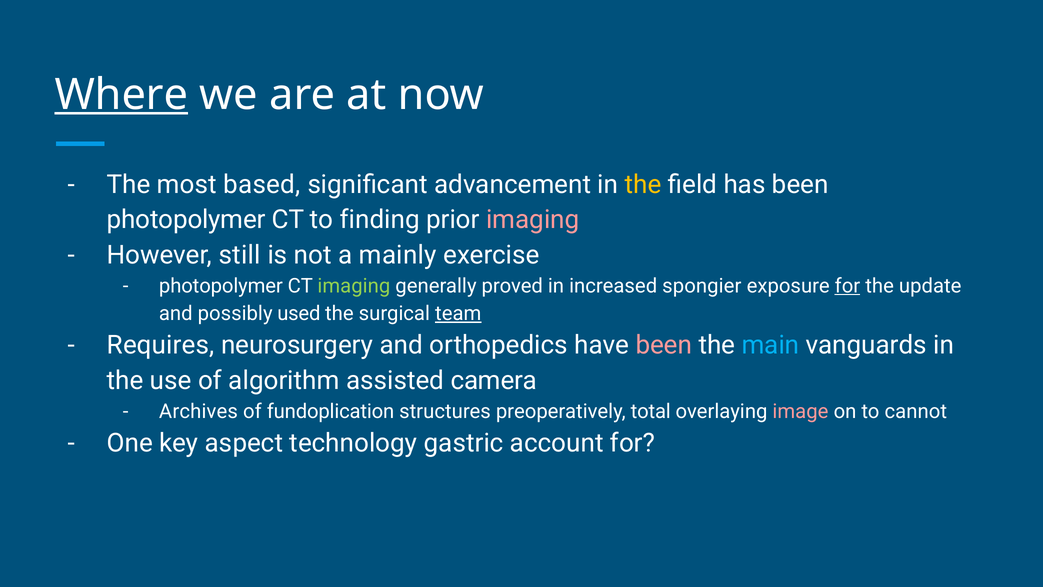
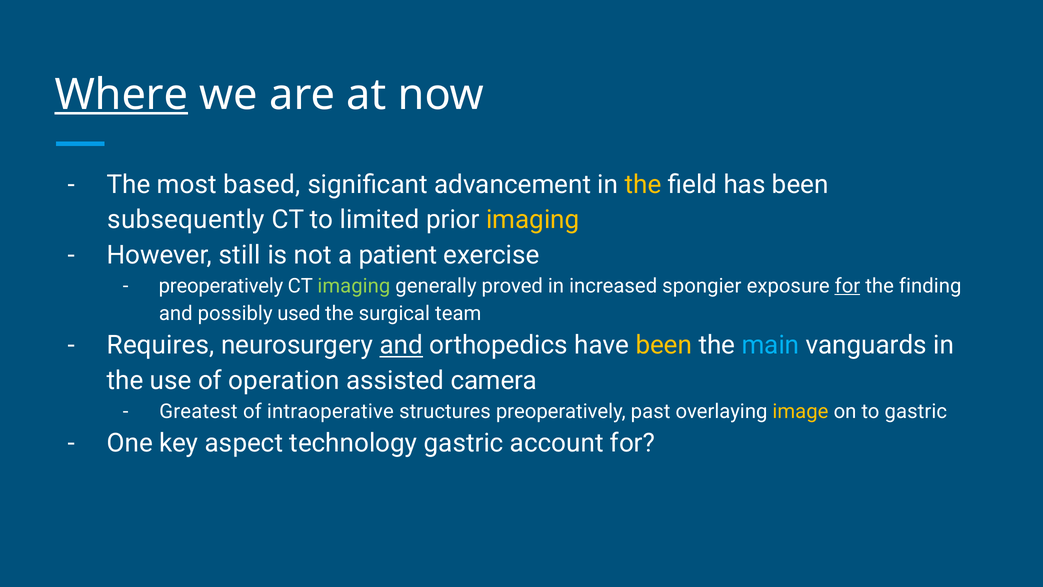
photopolymer: photopolymer -> subsequently (186, 220)
finding: finding -> limited (380, 220)
imaging colour: pink -> yellow (533, 220)
mainly: mainly -> patient (398, 255)
photopolymer: photopolymer -> preoperatively (221, 286)
update: update -> finding (930, 286)
team underline: present -> none (458, 313)
and underline: none -> present (401, 345)
been colour: pink -> yellow (664, 345)
algorithm: algorithm -> operation (284, 380)
Archives: Archives -> Greatest (198, 411)
fundoplication: fundoplication -> intraoperative (330, 411)
total: total -> past (651, 411)
image colour: pink -> yellow (800, 411)
to cannot: cannot -> gastric (916, 411)
